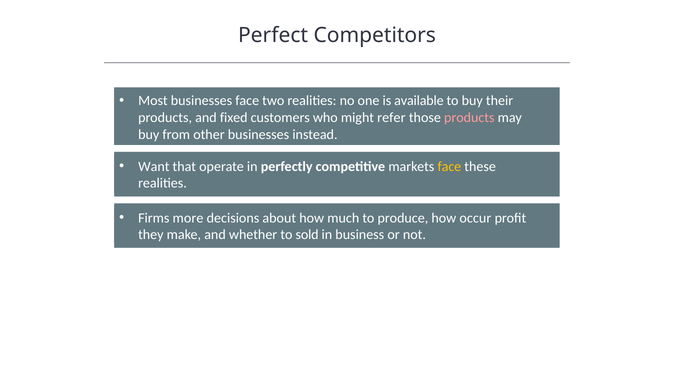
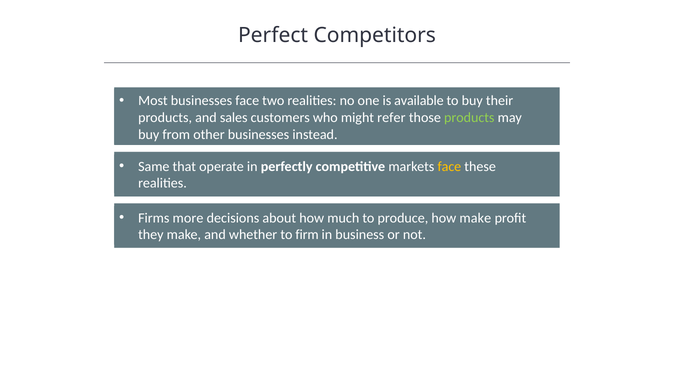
fixed: fixed -> sales (234, 118)
products colour: pink -> light green (469, 118)
Want: Want -> Same (154, 166)
how occur: occur -> make (475, 218)
sold: sold -> firm (307, 235)
